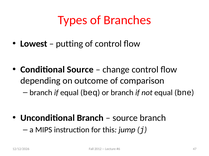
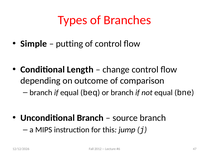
Lowest: Lowest -> Simple (34, 44)
Conditional Source: Source -> Length (80, 70)
